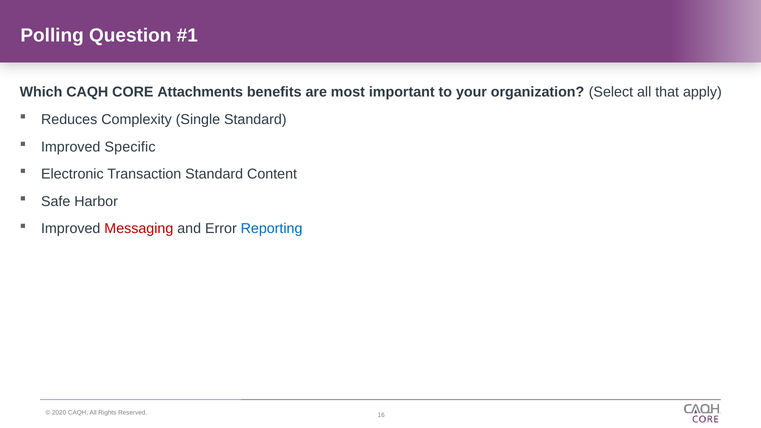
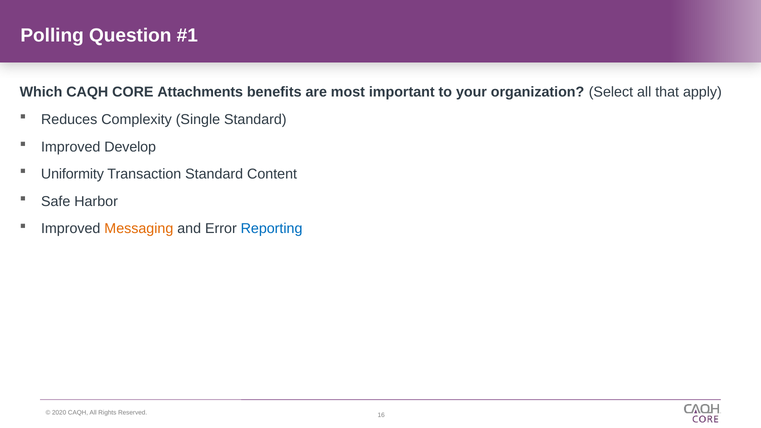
Specific: Specific -> Develop (130, 147)
Electronic: Electronic -> Uniformity (72, 174)
Messaging colour: red -> orange (139, 229)
